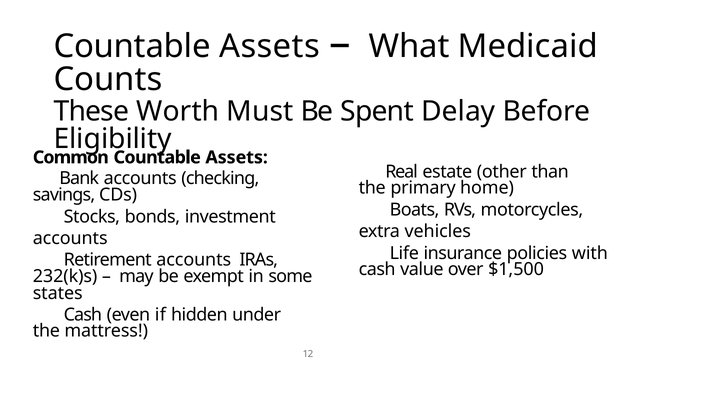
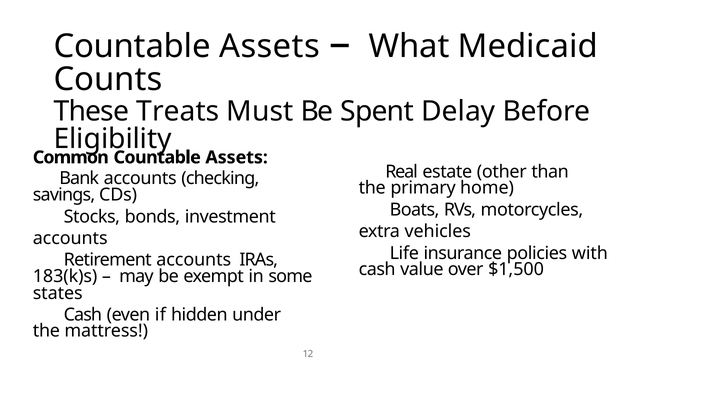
Worth: Worth -> Treats (178, 111)
232(k)s: 232(k)s -> 183(k)s (65, 276)
